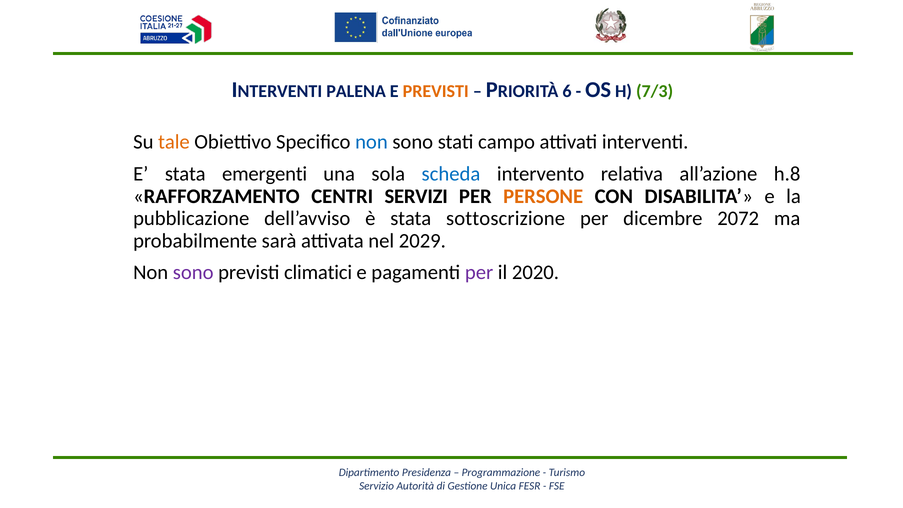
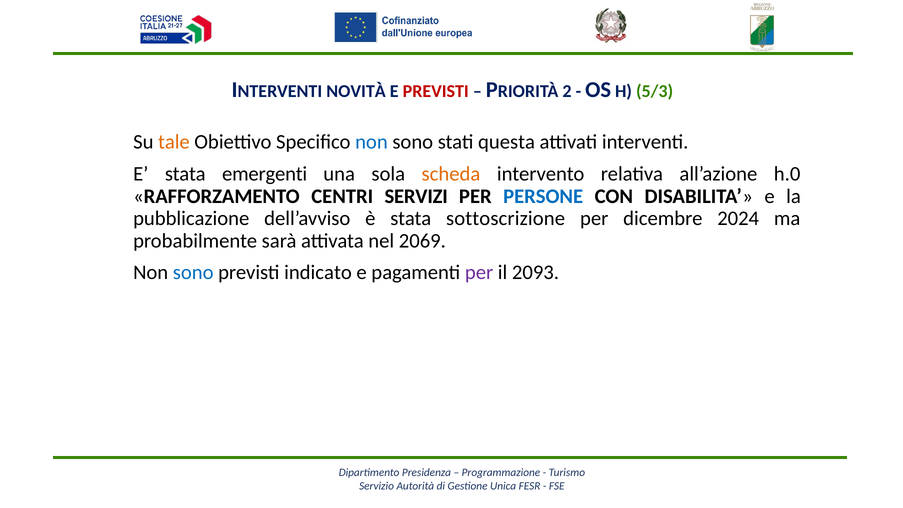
PALENA: PALENA -> NOVITÀ (356, 91)
PREVISTI colour: orange -> red (436, 91)
6: 6 -> 2 (567, 91)
7/3: 7/3 -> 5/3 (655, 91)
campo: campo -> questa (507, 142)
scheda colour: blue -> orange (451, 174)
h.8: h.8 -> h.0 (787, 174)
PERSONE colour: orange -> blue (543, 196)
2072: 2072 -> 2024 (738, 219)
2029: 2029 -> 2069 (422, 241)
sono colour: purple -> blue (193, 273)
climatici: climatici -> indicato (318, 273)
2020: 2020 -> 2093 (535, 273)
